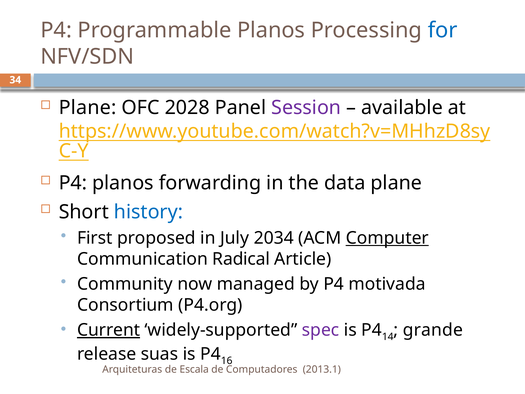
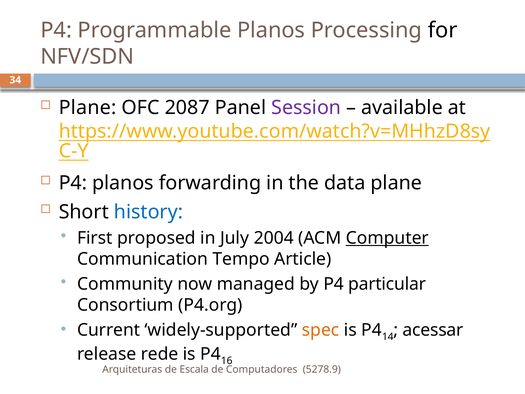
for colour: blue -> black (443, 30)
2028: 2028 -> 2087 (187, 108)
2034: 2034 -> 2004 (274, 238)
Radical: Radical -> Tempo (241, 259)
motivada: motivada -> particular (387, 284)
Current underline: present -> none (109, 330)
spec colour: purple -> orange (321, 330)
grande: grande -> acessar (433, 330)
suas: suas -> rede (160, 354)
2013.1: 2013.1 -> 5278.9 (322, 369)
